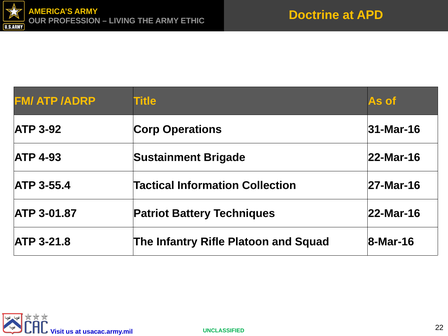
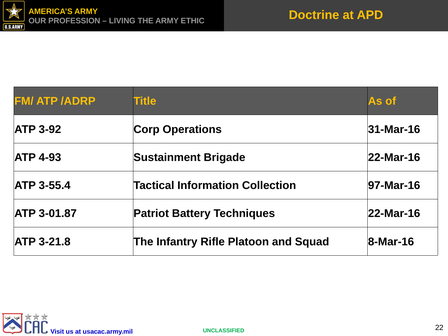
27-Mar-16: 27-Mar-16 -> 97-Mar-16 (394, 186)
